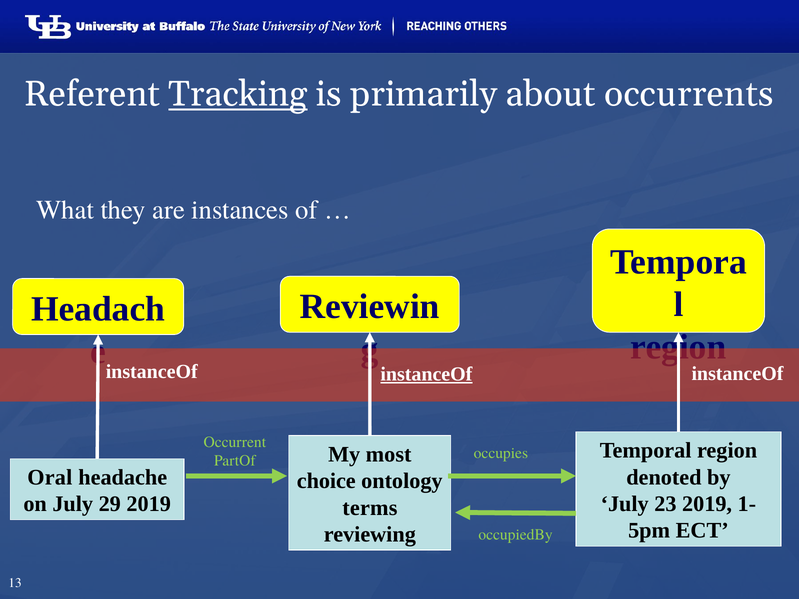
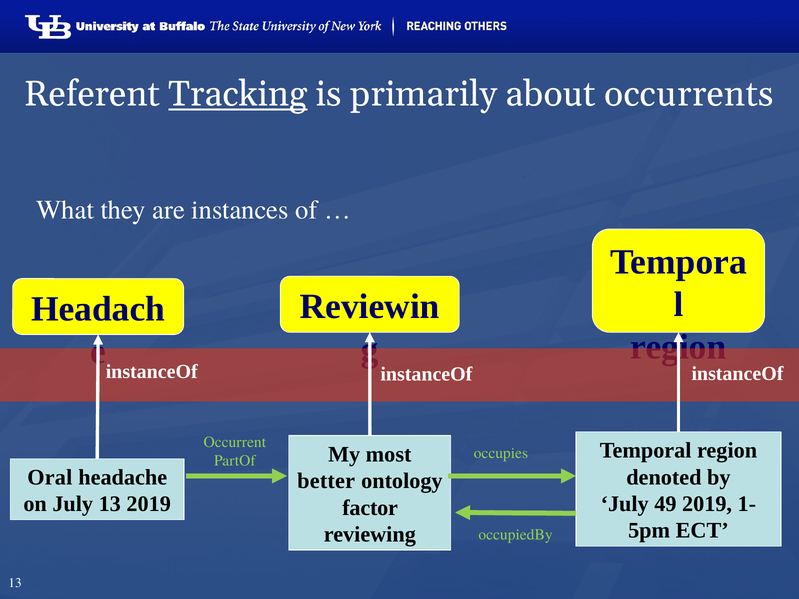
instanceOf underline: present -> none (426, 374)
choice: choice -> better (326, 481)
23: 23 -> 49 (665, 504)
July 29: 29 -> 13 (110, 504)
terms: terms -> factor (370, 508)
